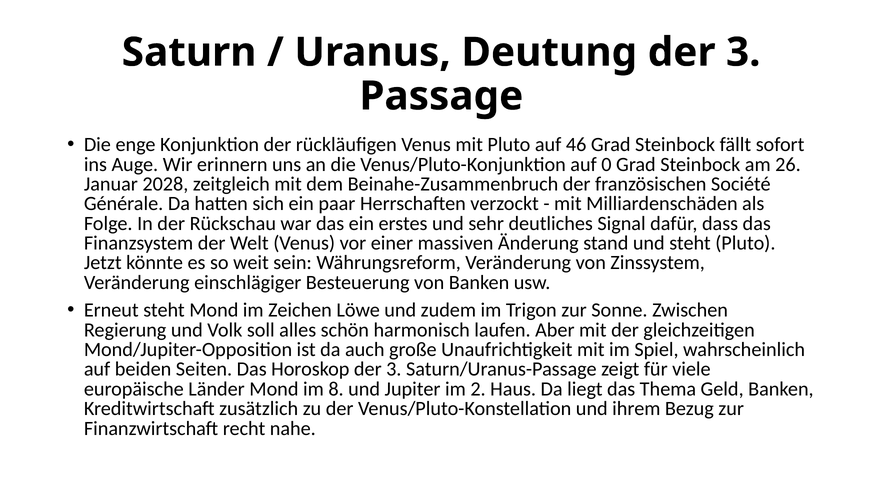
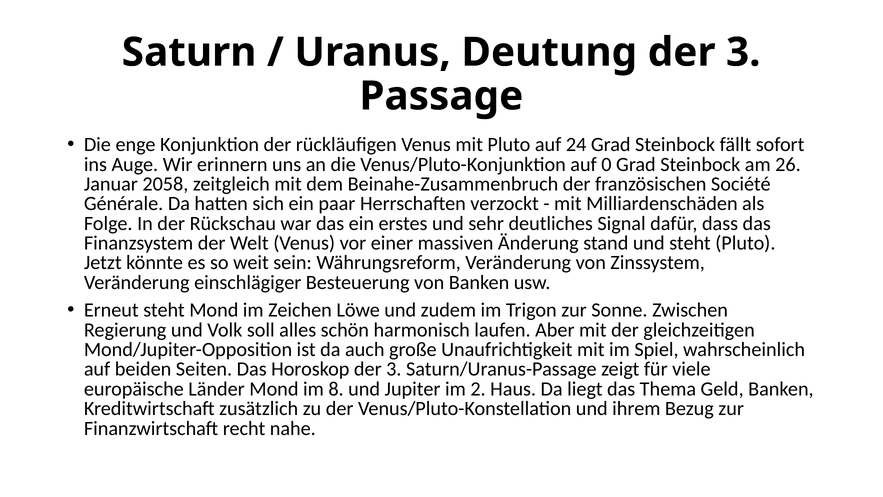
46: 46 -> 24 (576, 145)
2028: 2028 -> 2058 (165, 184)
